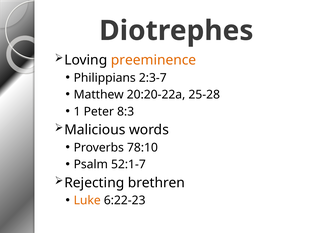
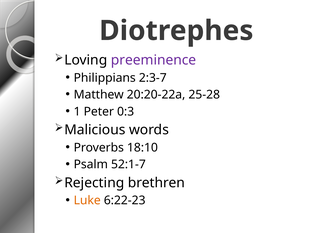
preeminence colour: orange -> purple (154, 60)
8:3: 8:3 -> 0:3 (126, 112)
78:10: 78:10 -> 18:10 (142, 148)
